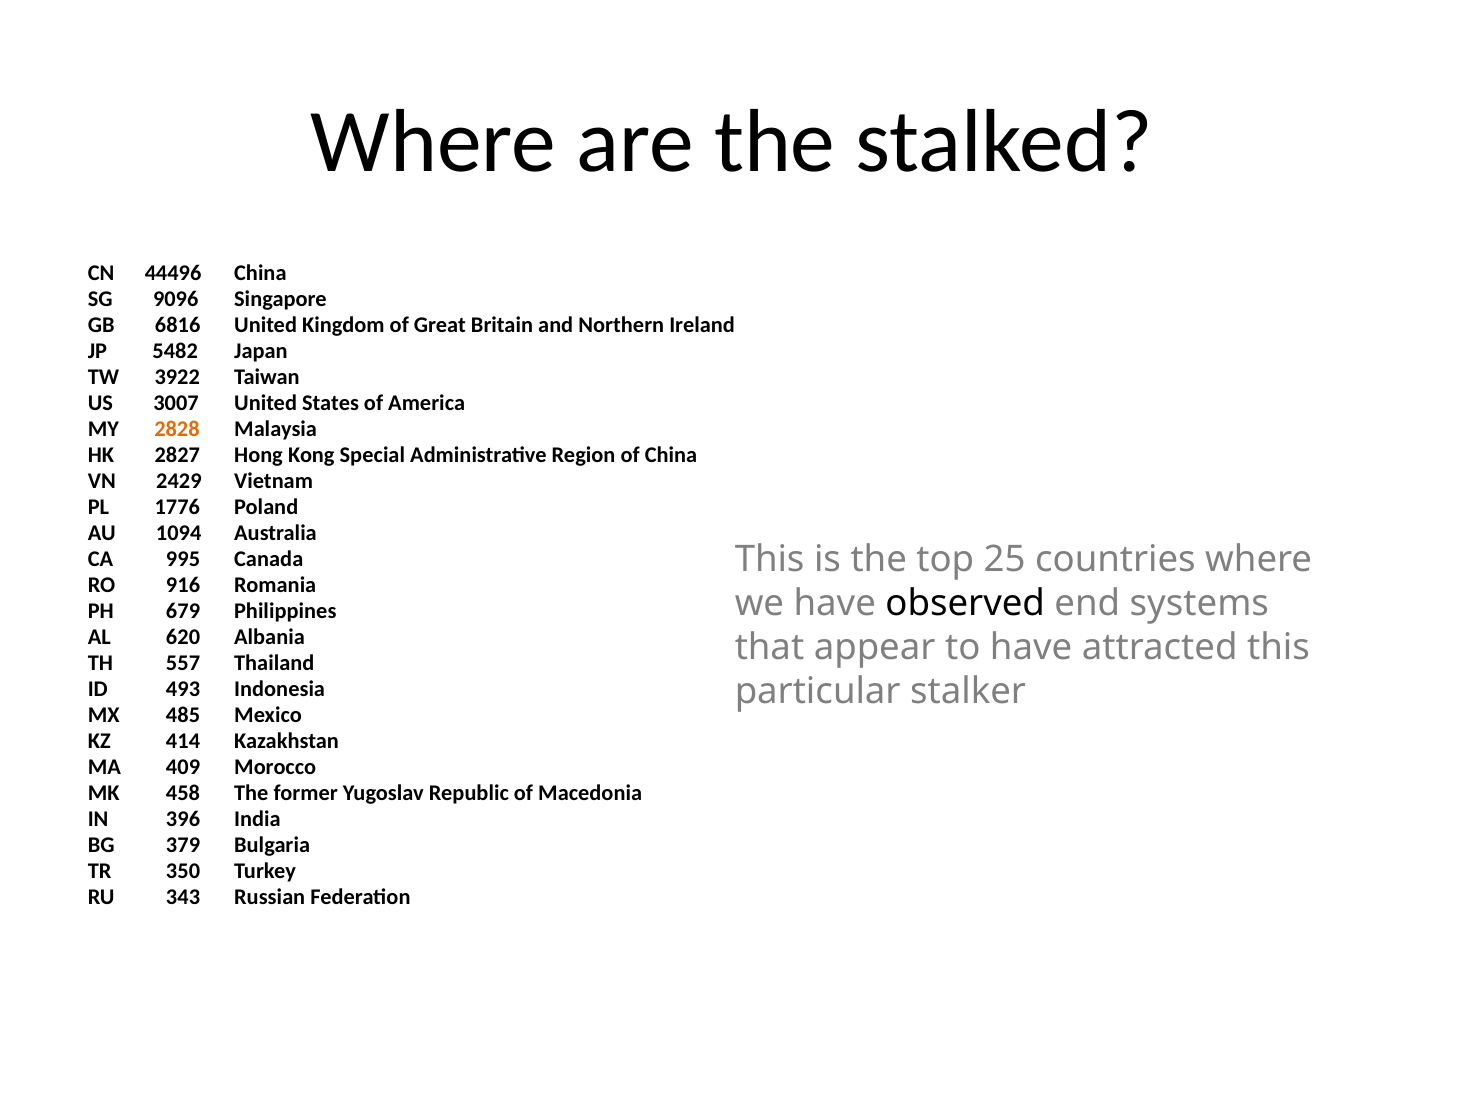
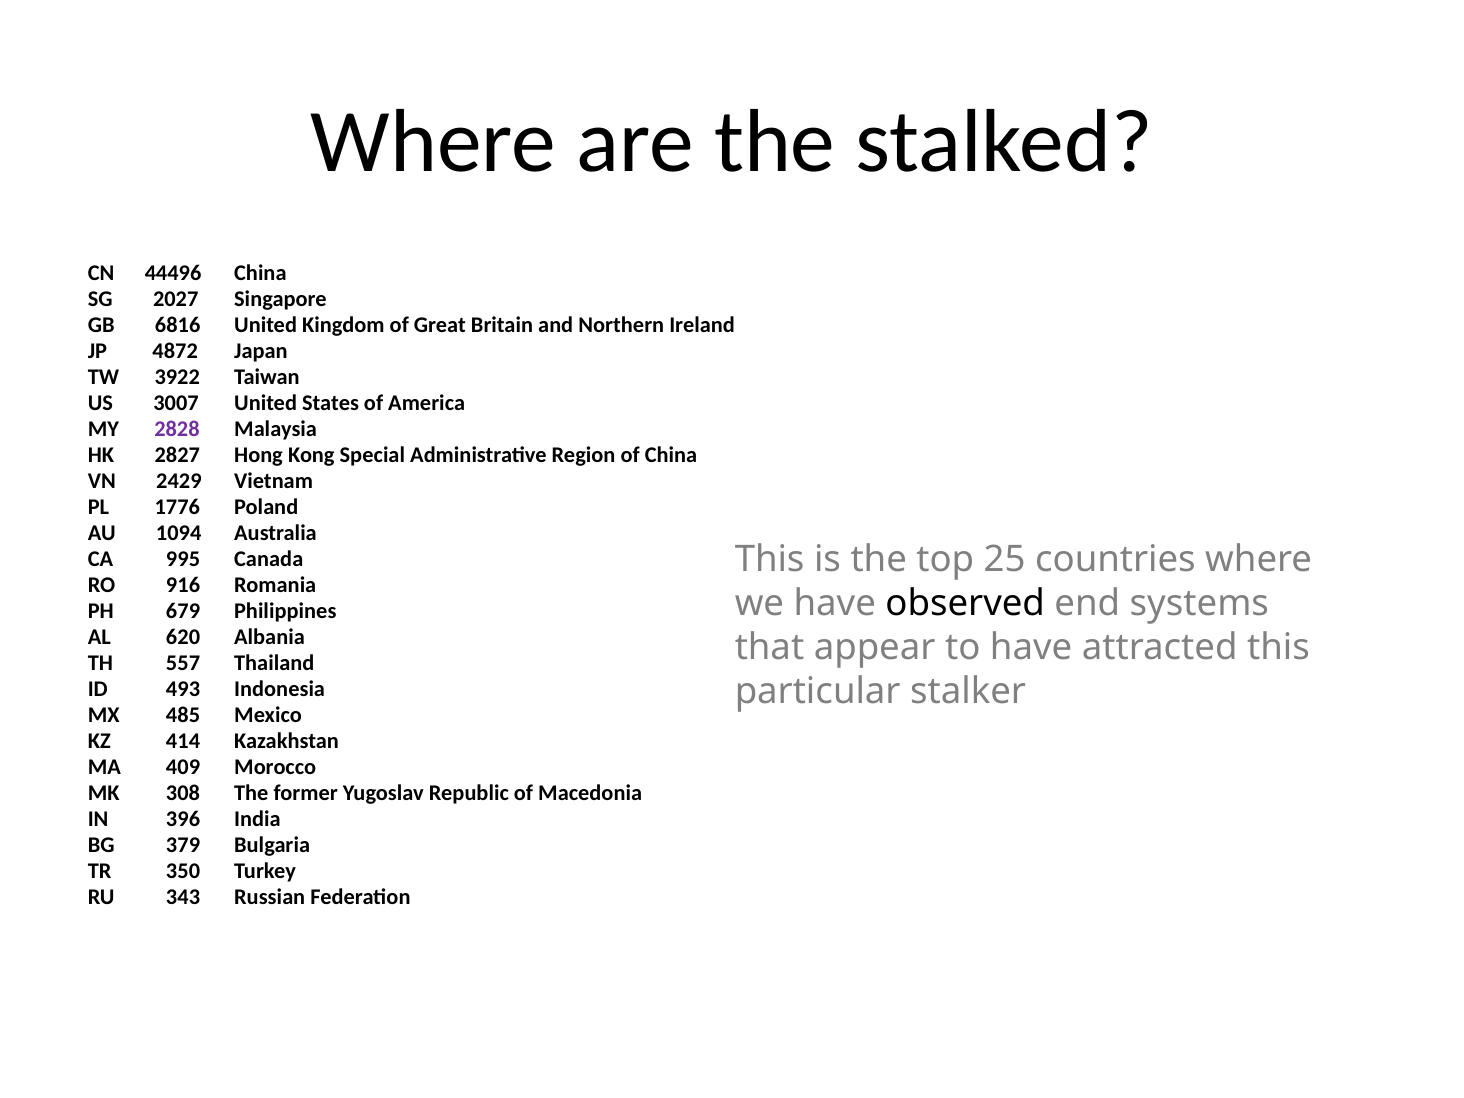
9096: 9096 -> 2027 (176, 299)
5482: 5482 -> 4872 (175, 351)
2828 colour: orange -> purple (177, 429)
458: 458 -> 308 (183, 793)
